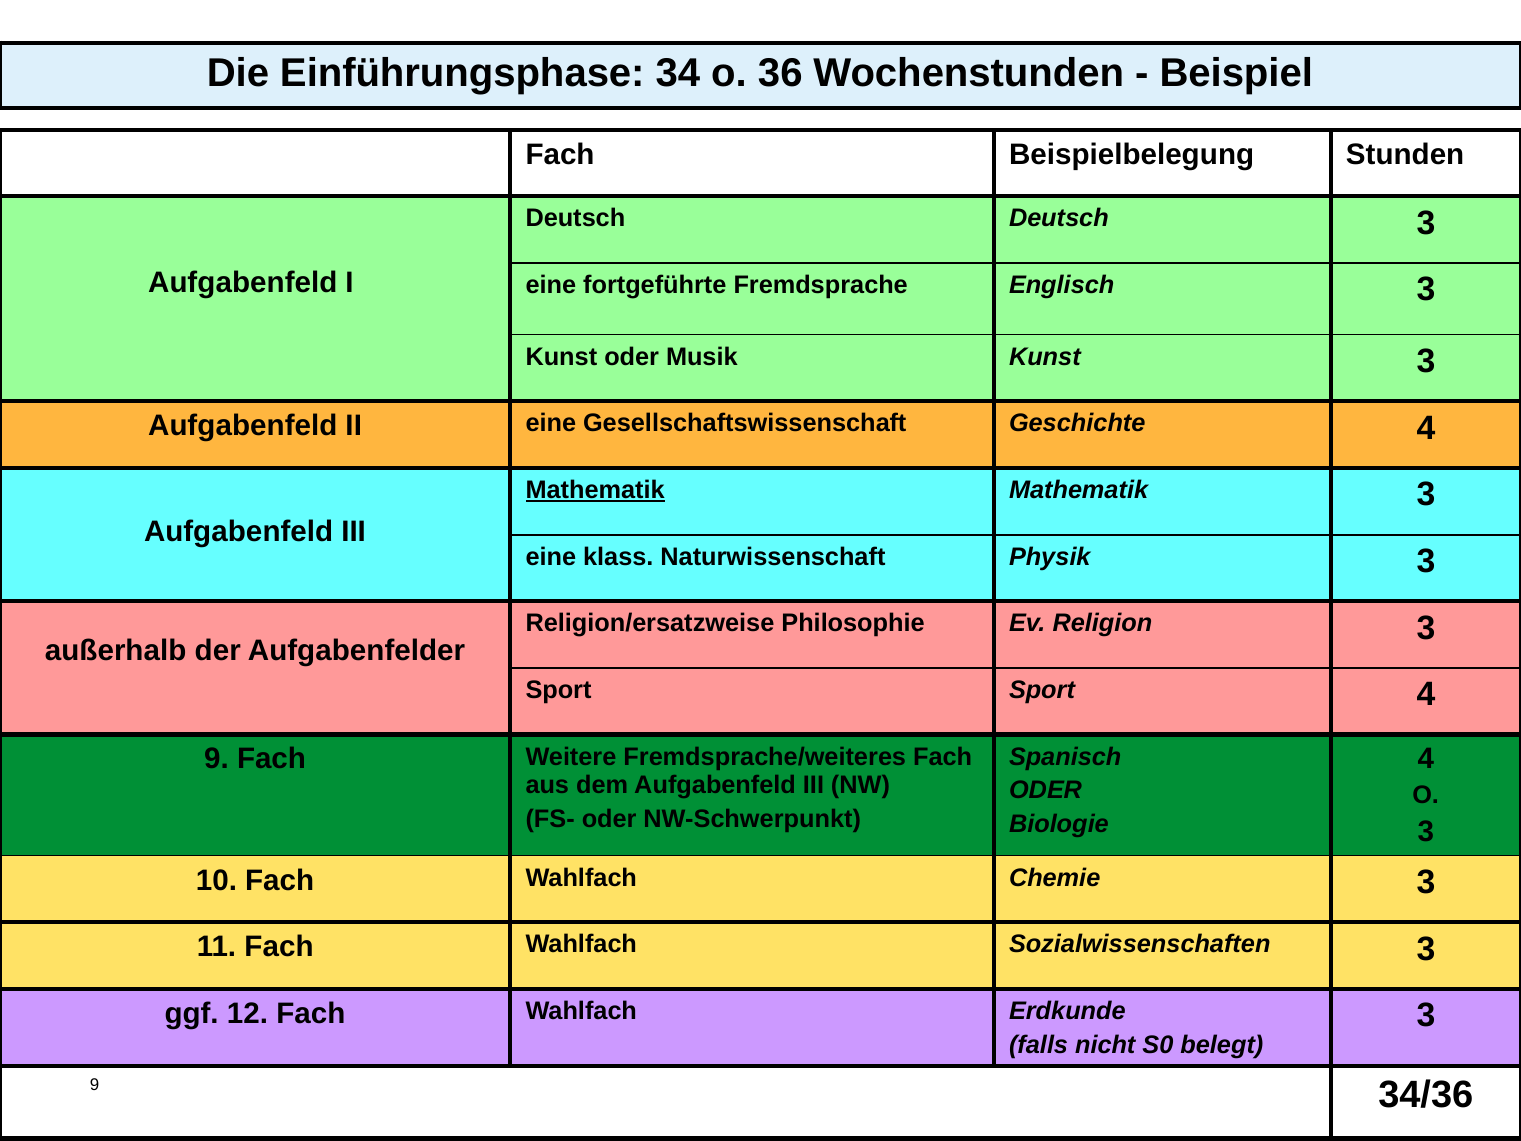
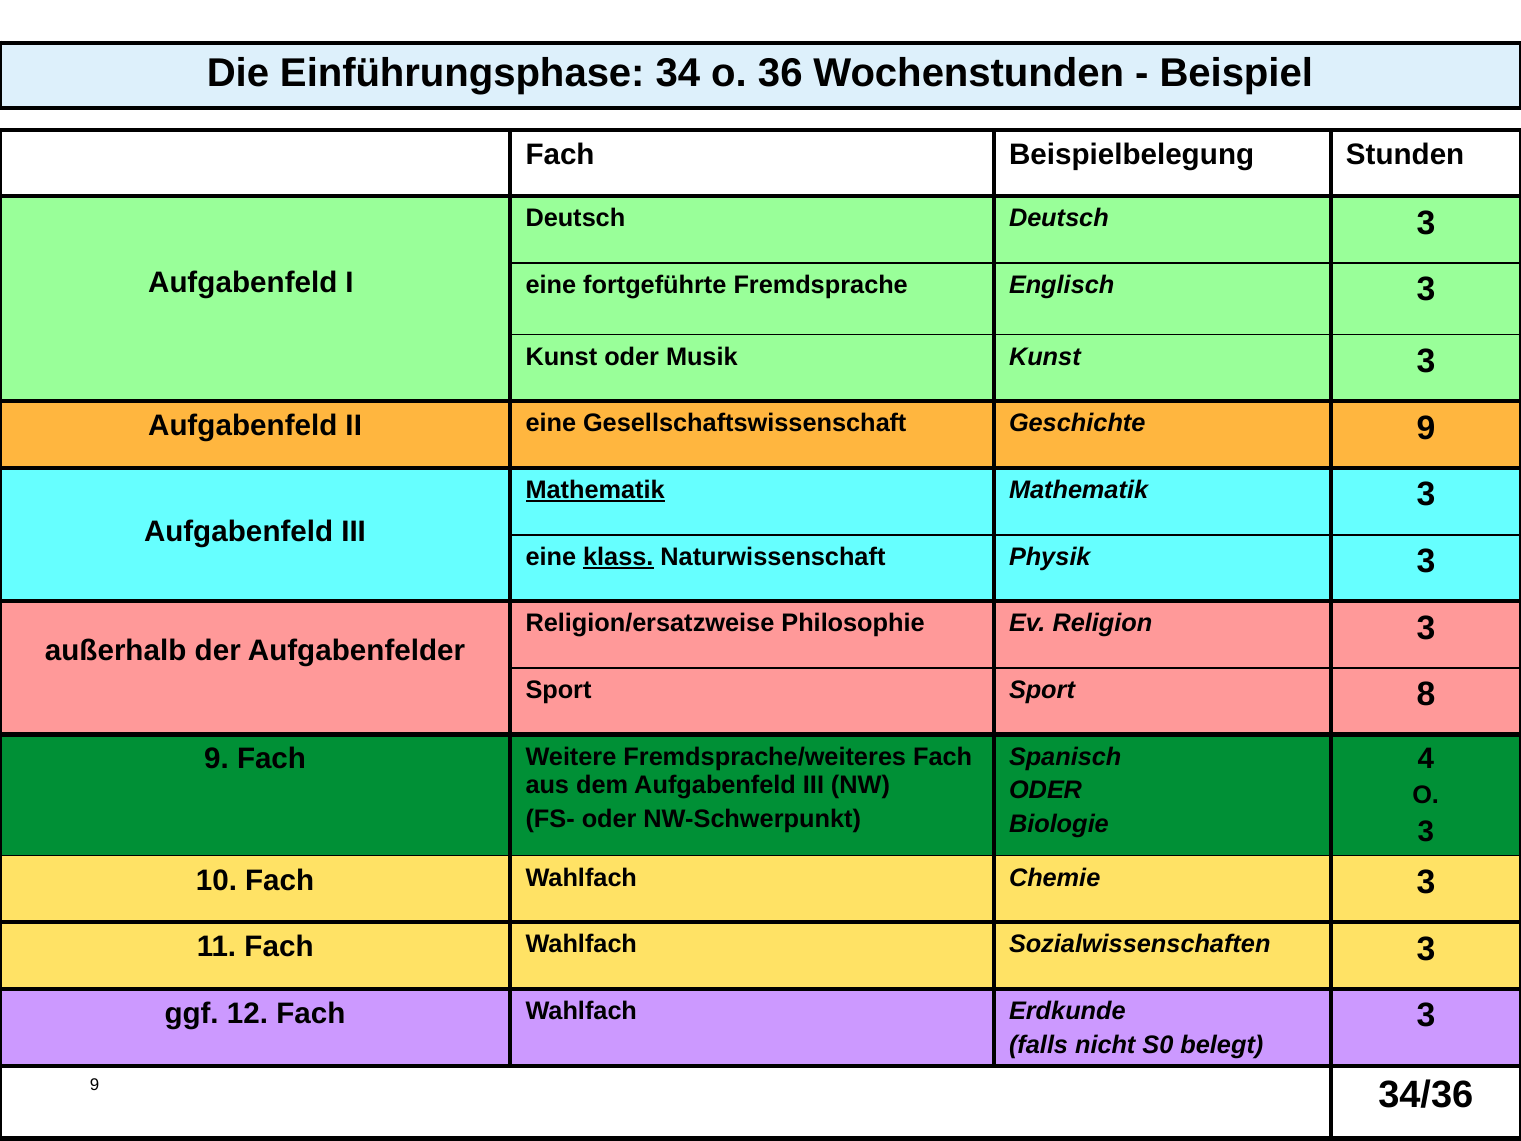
Geschichte 4: 4 -> 9 (1426, 428)
klass underline: none -> present (618, 557)
Sport 4: 4 -> 8 (1426, 694)
